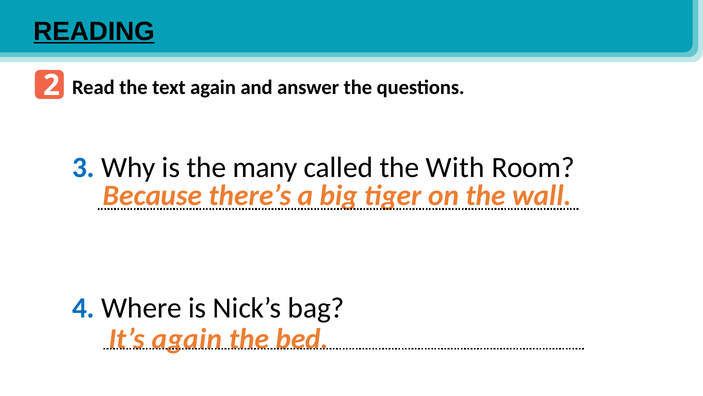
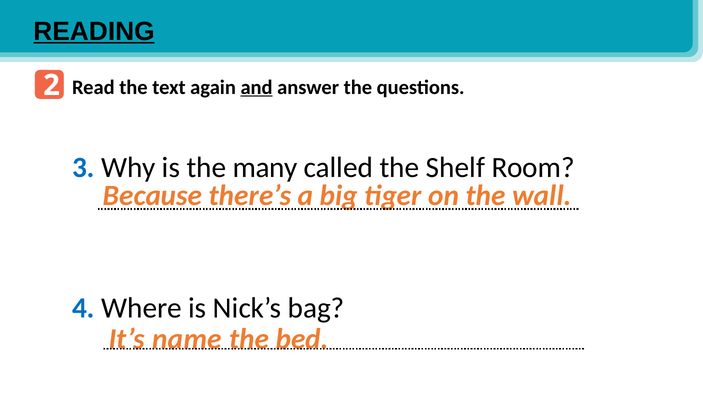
and underline: none -> present (257, 87)
With: With -> Shelf (455, 167)
It’s again: again -> name (187, 339)
